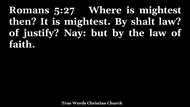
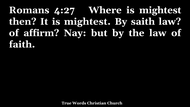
5:27: 5:27 -> 4:27 (64, 10)
shalt: shalt -> saith (143, 22)
justify: justify -> affirm (41, 33)
